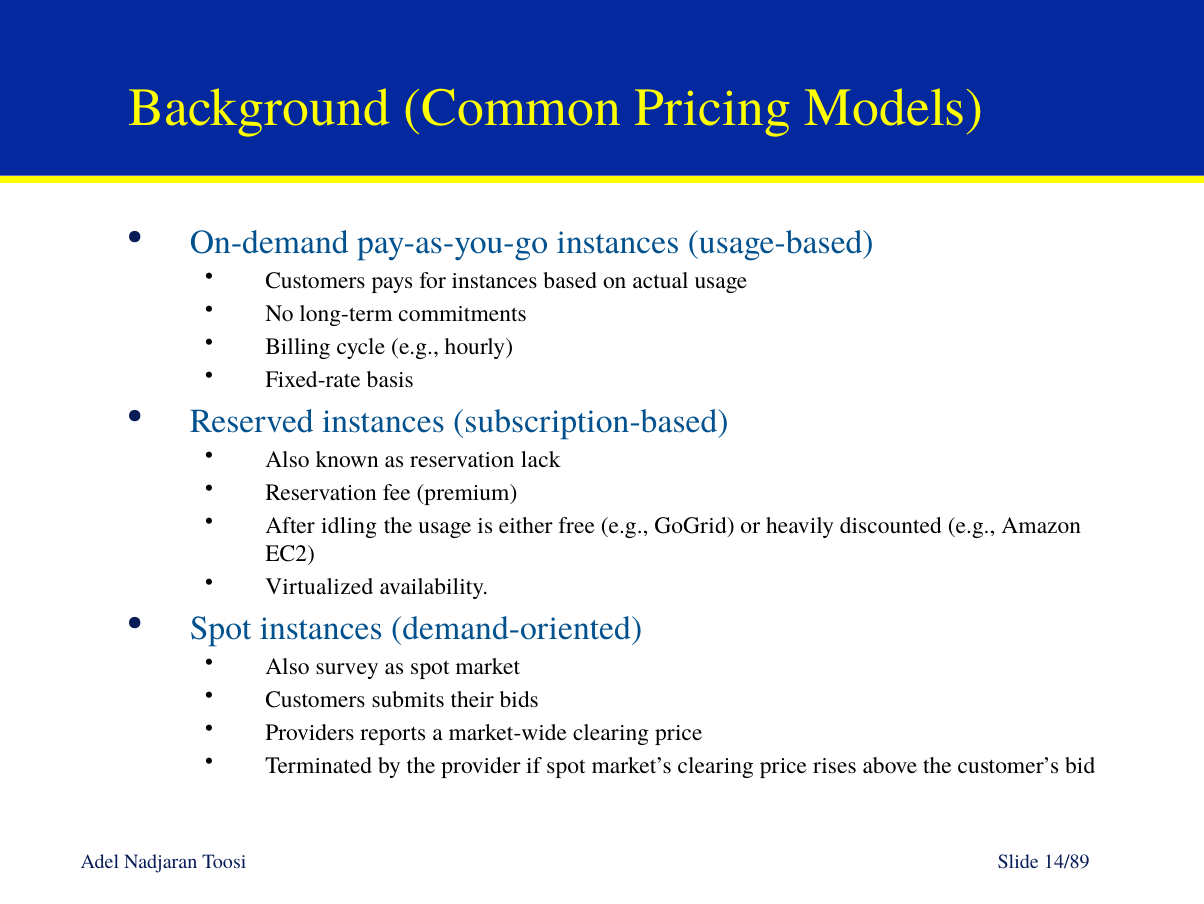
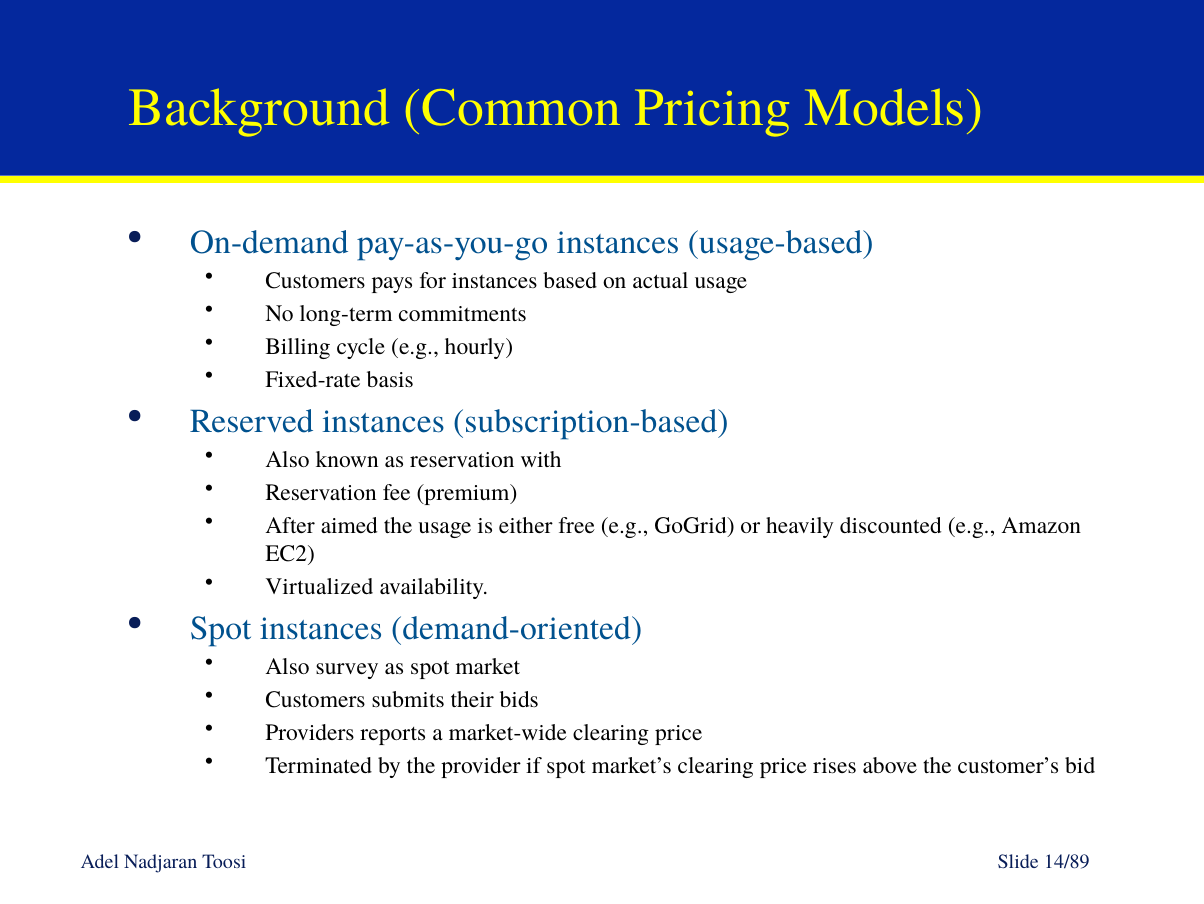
lack: lack -> with (541, 459)
idling: idling -> aimed (349, 525)
